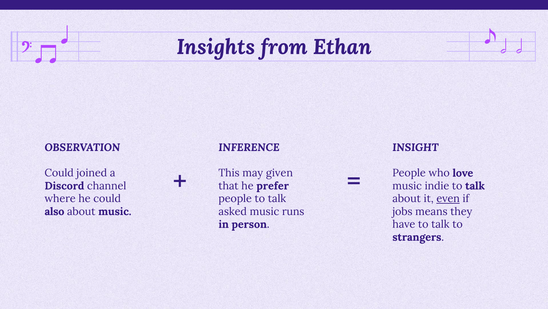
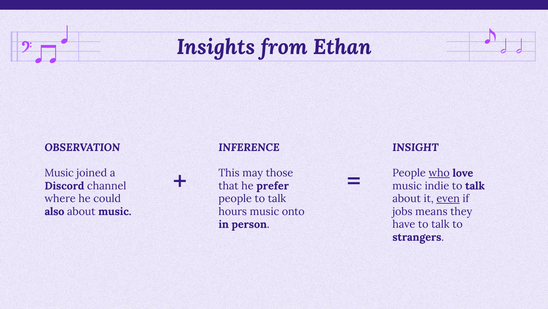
Could: Could -> Music (59, 173)
given: given -> those (280, 173)
who underline: none -> present (439, 173)
asked: asked -> hours (233, 211)
runs: runs -> onto (293, 211)
